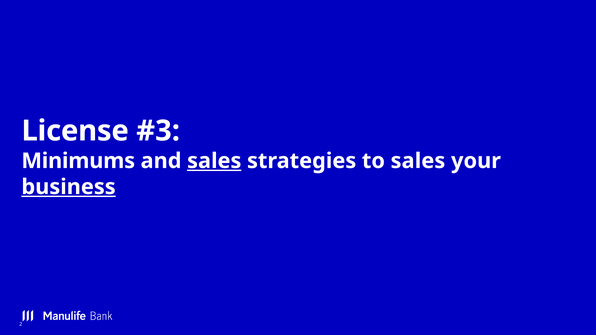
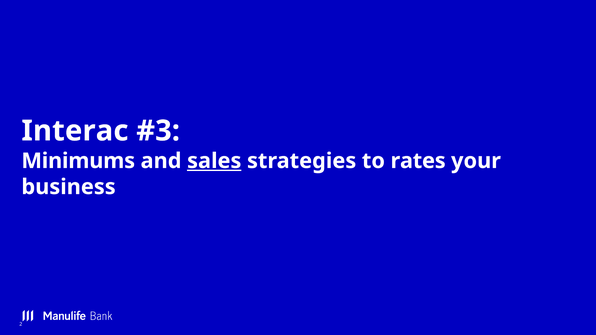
License: License -> Interac (75, 131)
to sales: sales -> rates (418, 161)
business underline: present -> none (69, 187)
